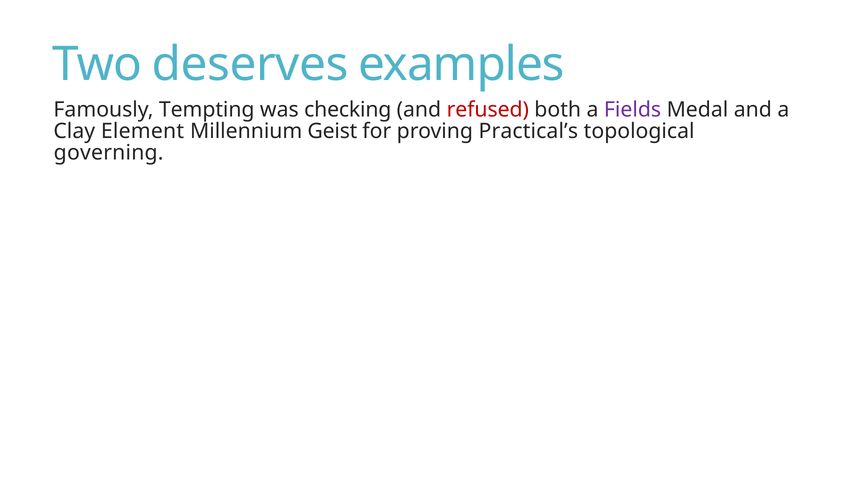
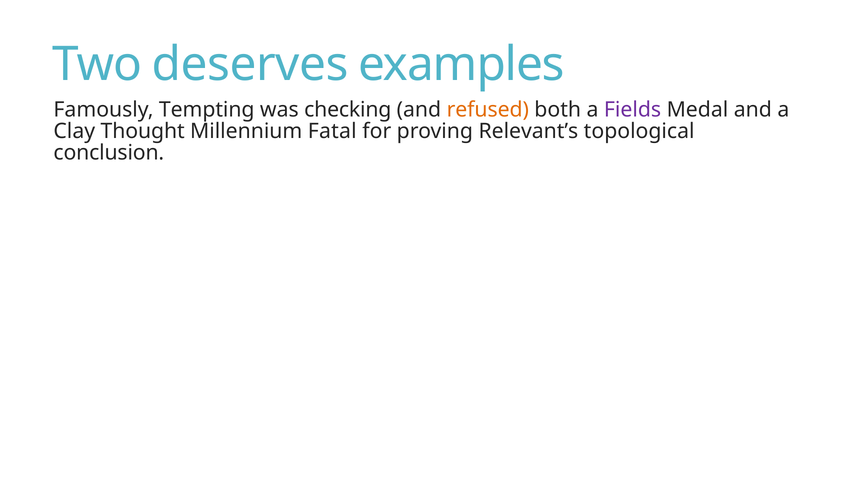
refused colour: red -> orange (488, 109)
Element: Element -> Thought (143, 131)
Geist: Geist -> Fatal (332, 131)
Practical’s: Practical’s -> Relevant’s (528, 131)
governing: governing -> conclusion (109, 153)
